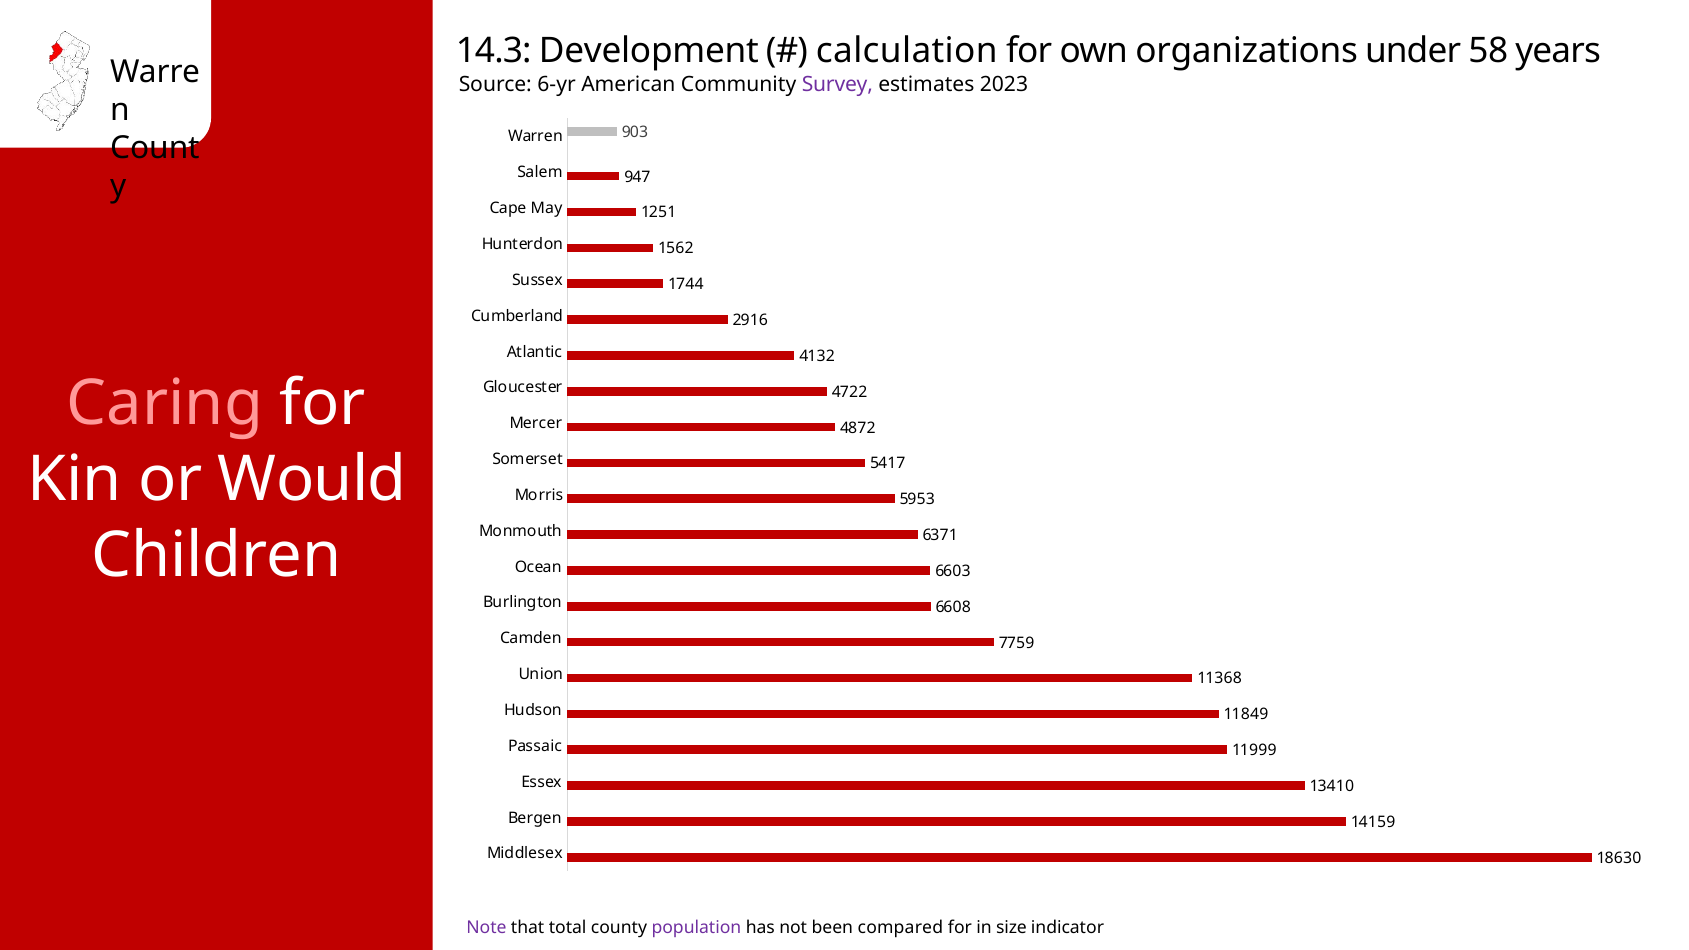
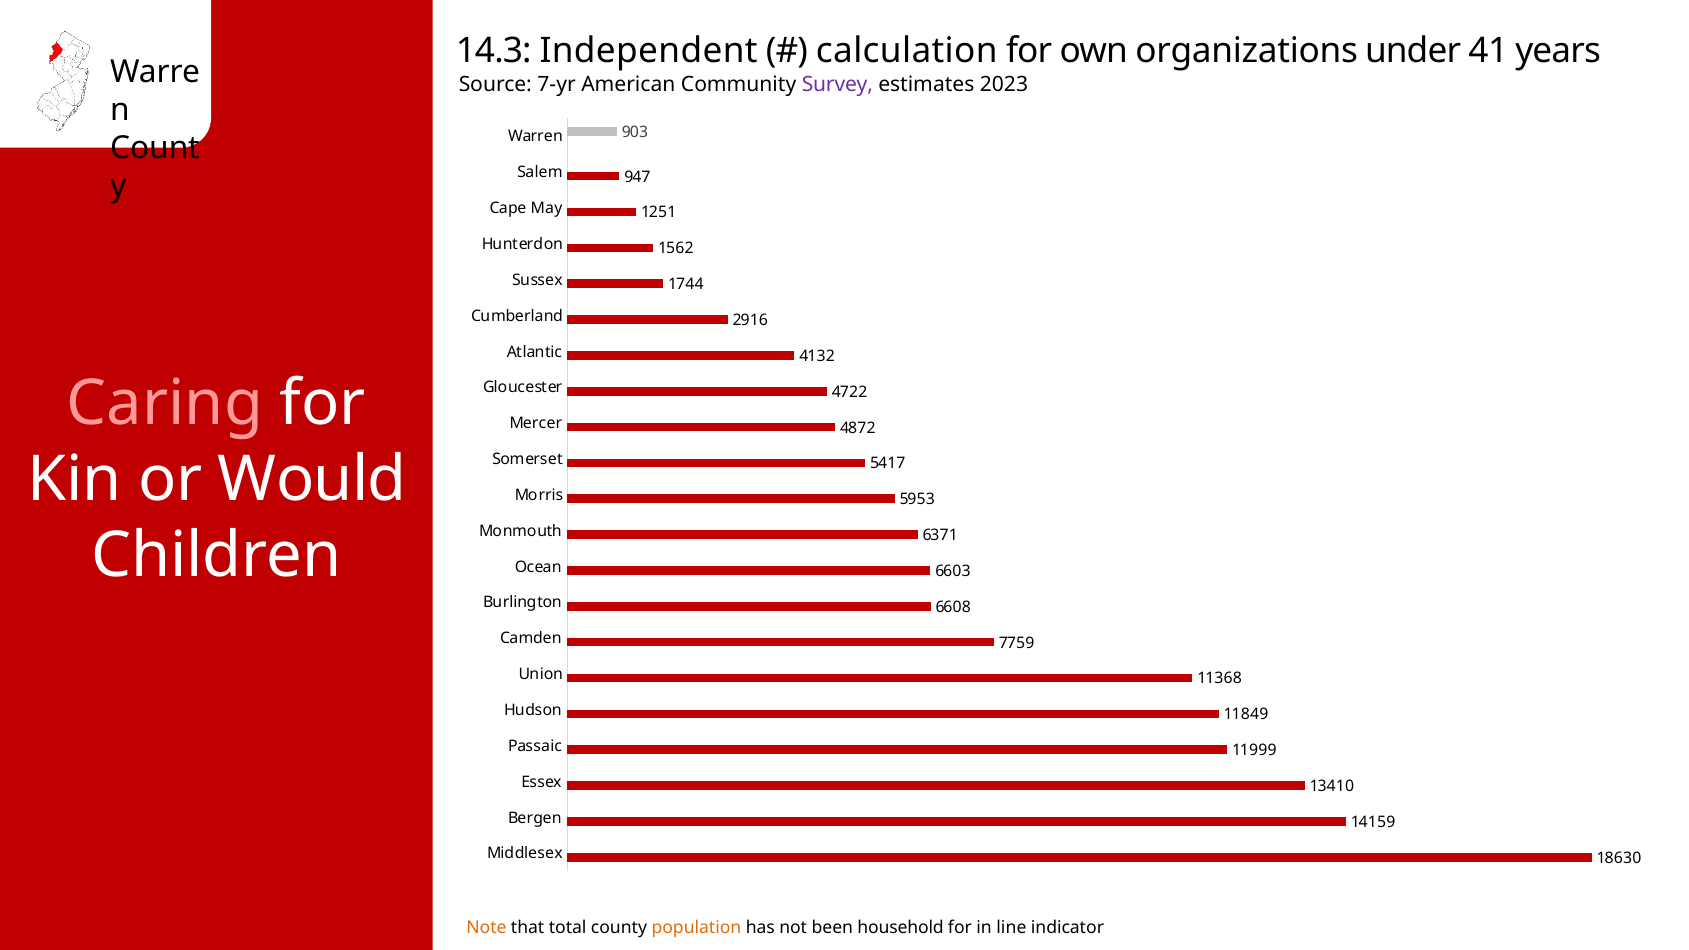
Development: Development -> Independent (649, 51)
58: 58 -> 41 (1488, 51)
6-yr: 6-yr -> 7-yr (557, 85)
Note colour: purple -> orange (486, 928)
population colour: purple -> orange (696, 928)
compared: compared -> household (901, 928)
size: size -> line (1011, 928)
